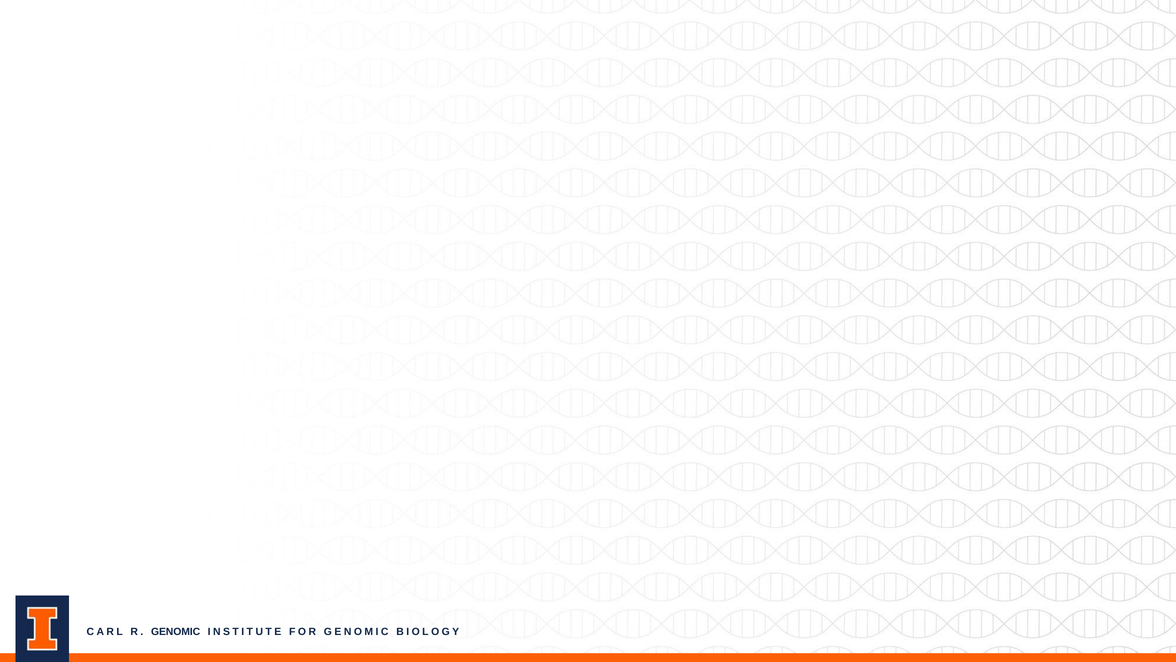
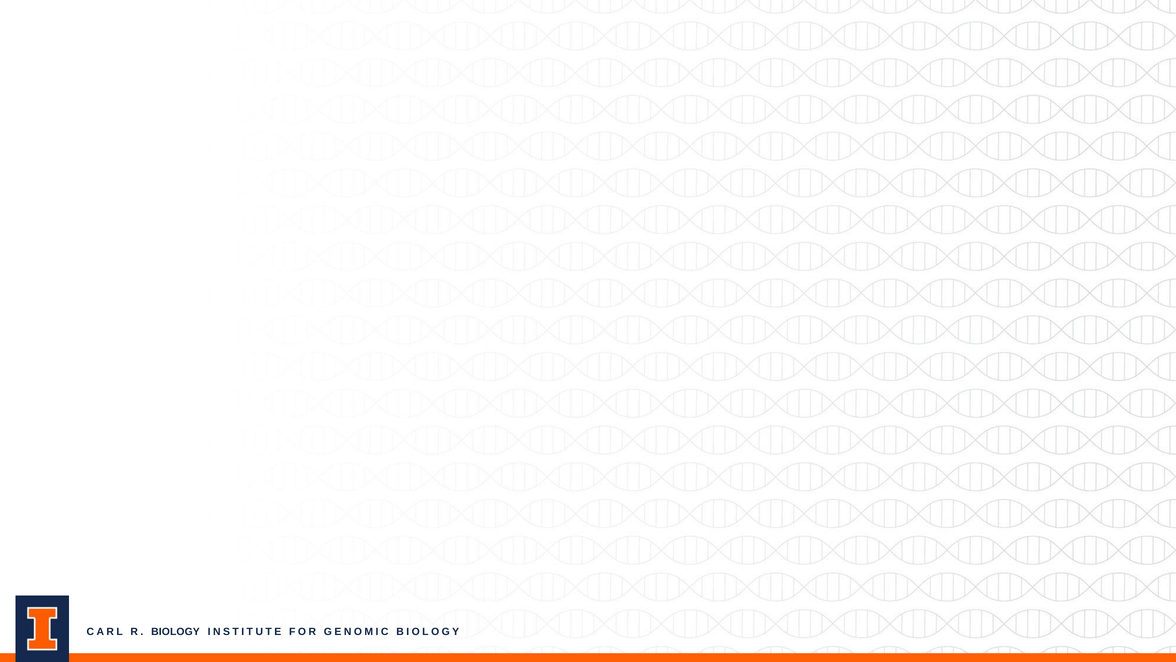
R GENOMIC: GENOMIC -> BIOLOGY (175, 631)
